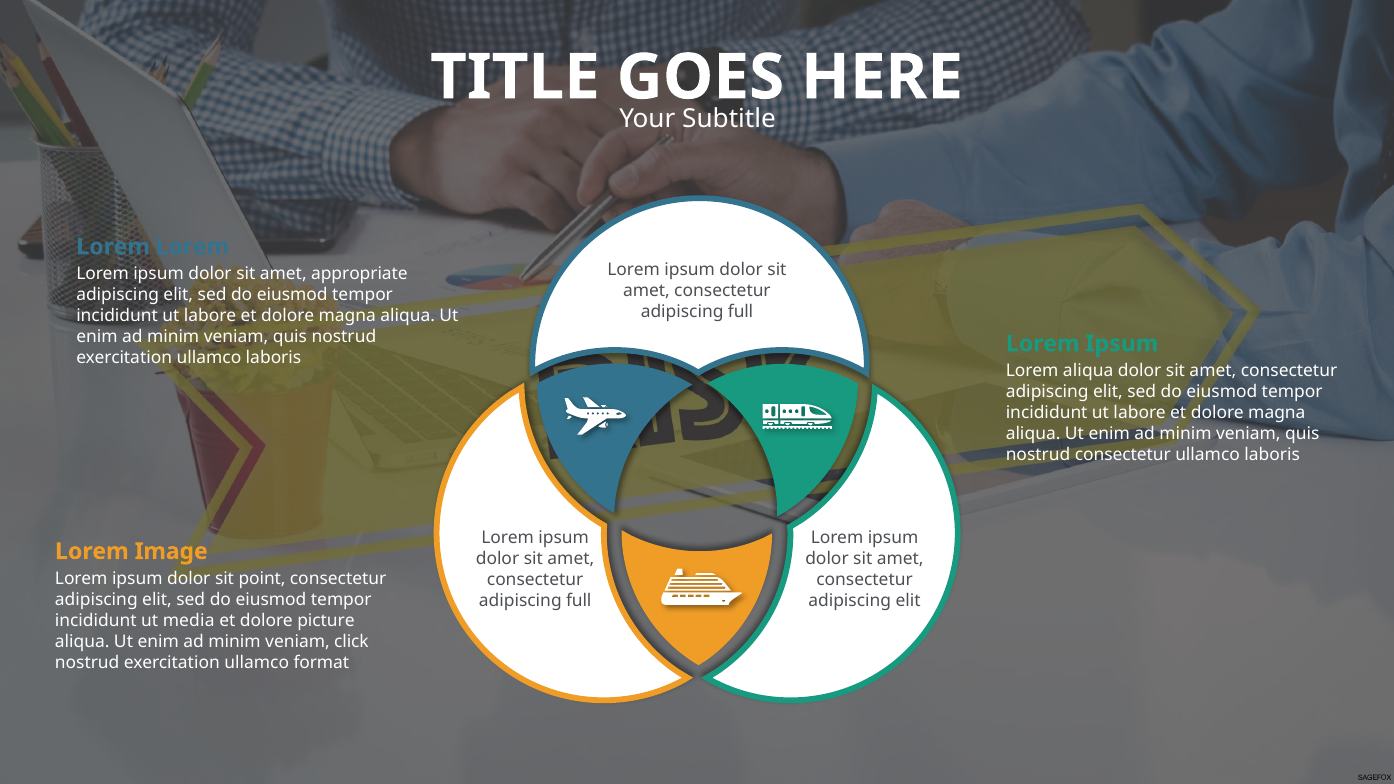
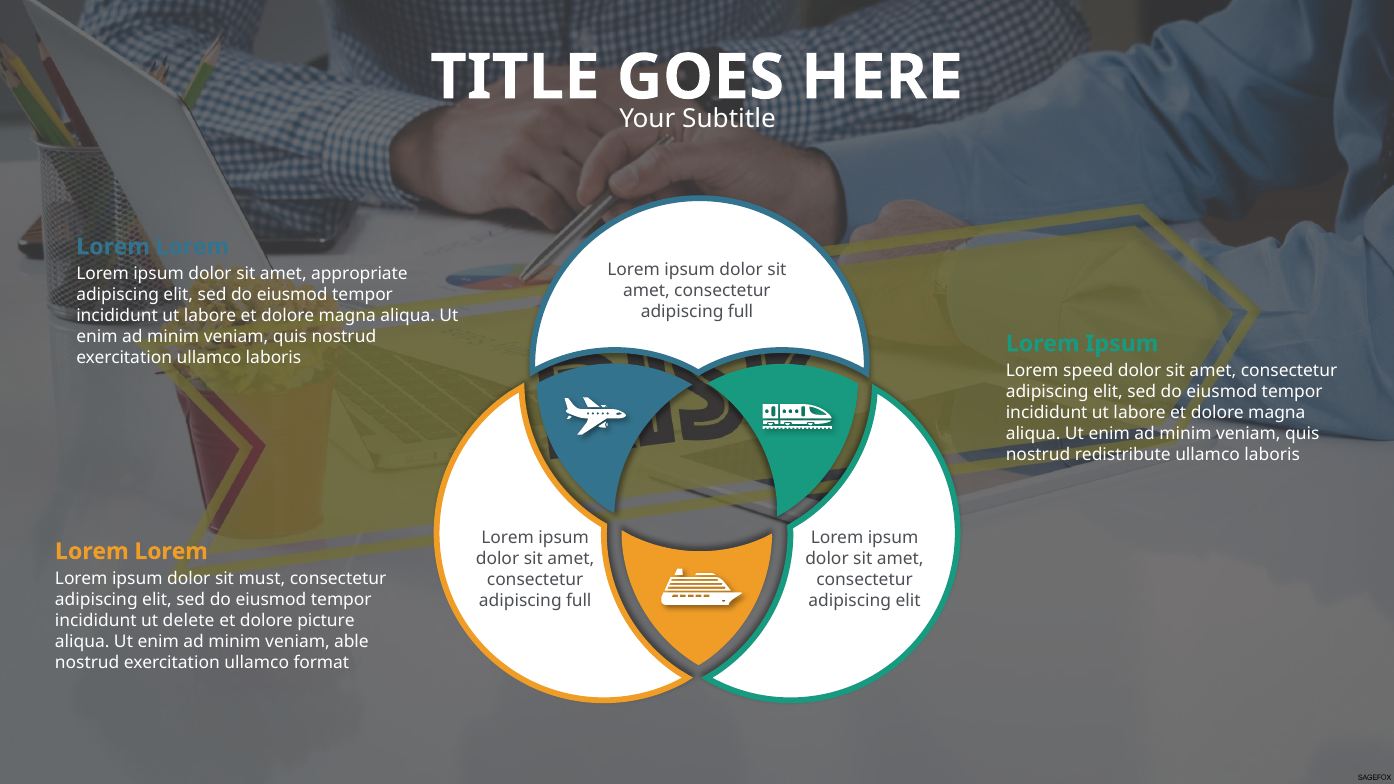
Lorem aliqua: aliqua -> speed (1088, 371)
nostrud consectetur: consectetur -> redistribute (1123, 455)
Image: Image -> Lorem (171, 551)
point: point -> must (262, 579)
media: media -> delete (189, 621)
click: click -> able (351, 642)
